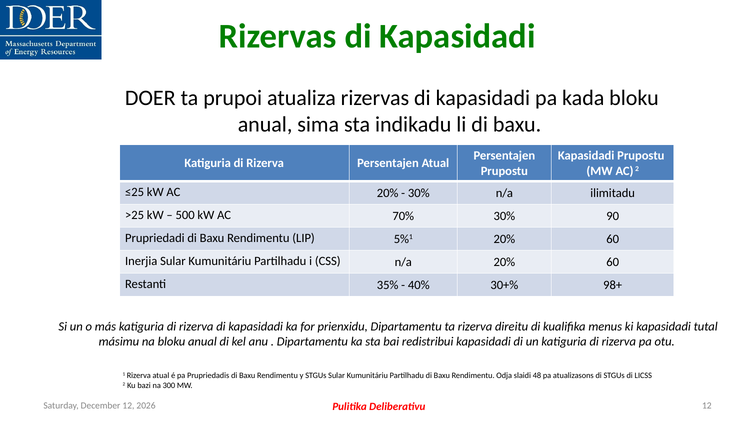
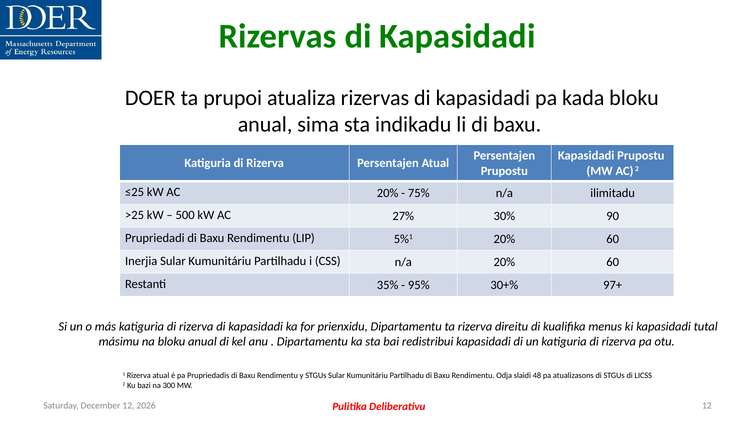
30%: 30% -> 75% (419, 193)
70%: 70% -> 27% (403, 216)
40%: 40% -> 95% (419, 285)
98+: 98+ -> 97+ (613, 285)
